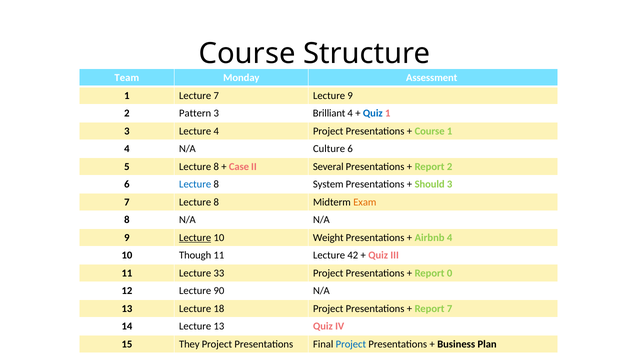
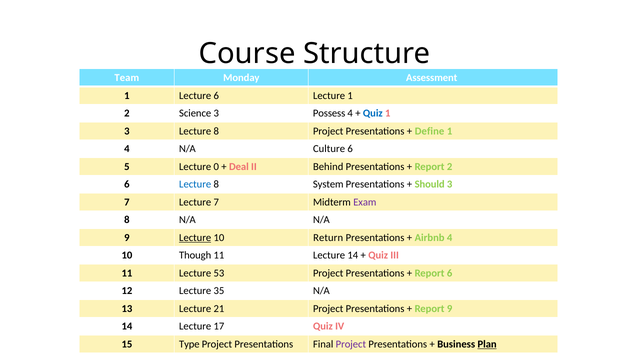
Lecture 7: 7 -> 6 (216, 96)
Lecture 9: 9 -> 1 (350, 96)
Pattern: Pattern -> Science (195, 113)
Brilliant: Brilliant -> Possess (329, 113)
3 Lecture 4: 4 -> 8 (216, 131)
Course: Course -> Define (430, 131)
5 Lecture 8: 8 -> 0 (216, 167)
Case: Case -> Deal (239, 167)
Several: Several -> Behind (328, 167)
7 Lecture 8: 8 -> 7 (216, 202)
Exam colour: orange -> purple (365, 202)
Weight: Weight -> Return (328, 238)
Lecture 42: 42 -> 14 (353, 256)
33: 33 -> 53 (219, 273)
Report 0: 0 -> 6 (450, 273)
90: 90 -> 35 (219, 291)
18: 18 -> 21 (219, 309)
Report 7: 7 -> 9 (450, 309)
Lecture 13: 13 -> 17 (219, 327)
They: They -> Type (189, 345)
Project colour: blue -> purple (351, 345)
Plan underline: none -> present (487, 345)
